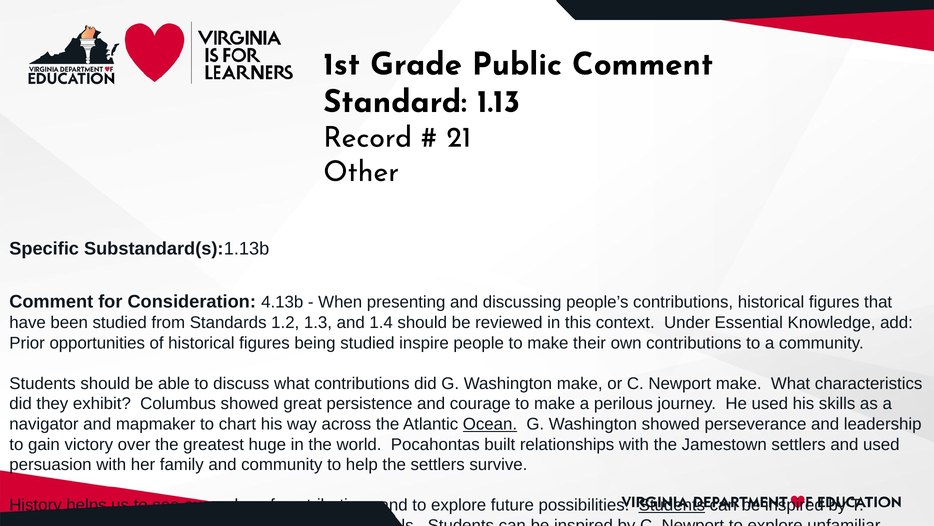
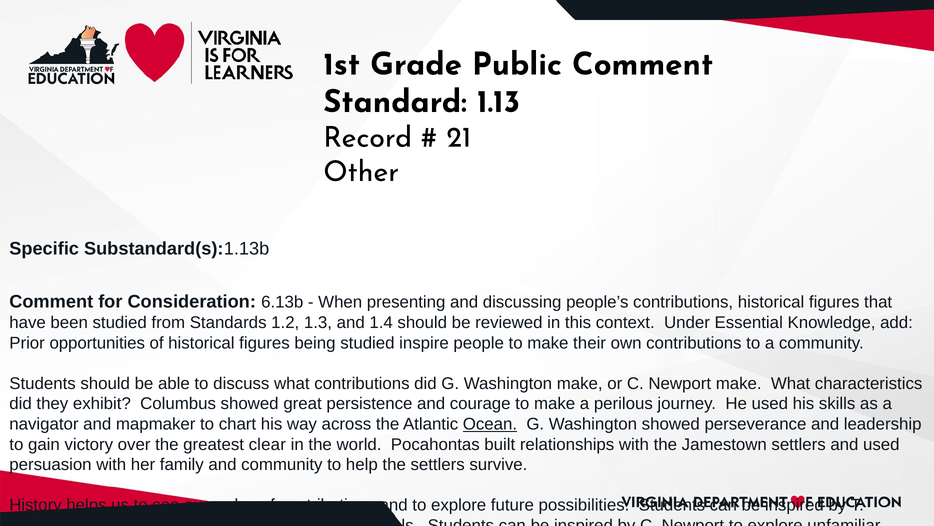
4.13b: 4.13b -> 6.13b (282, 302)
huge: huge -> clear (267, 444)
Students underline: present -> none (672, 505)
